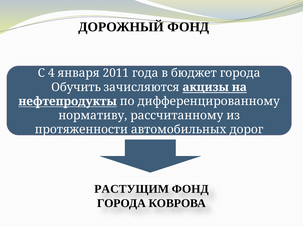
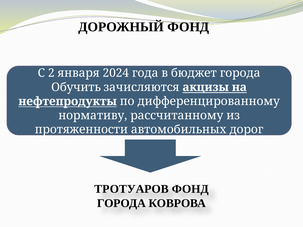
4: 4 -> 2 (51, 73)
2011: 2011 -> 2024 (116, 73)
РАСТУЩИМ: РАСТУЩИМ -> ТРОТУАРОВ (132, 189)
